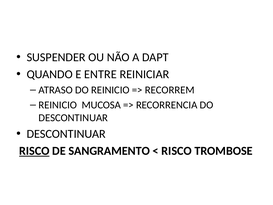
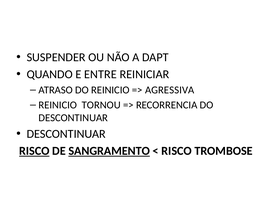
RECORREM: RECORREM -> AGRESSIVA (170, 90)
MUCOSA: MUCOSA -> TORNOU (101, 105)
SANGRAMENTO underline: none -> present (109, 151)
